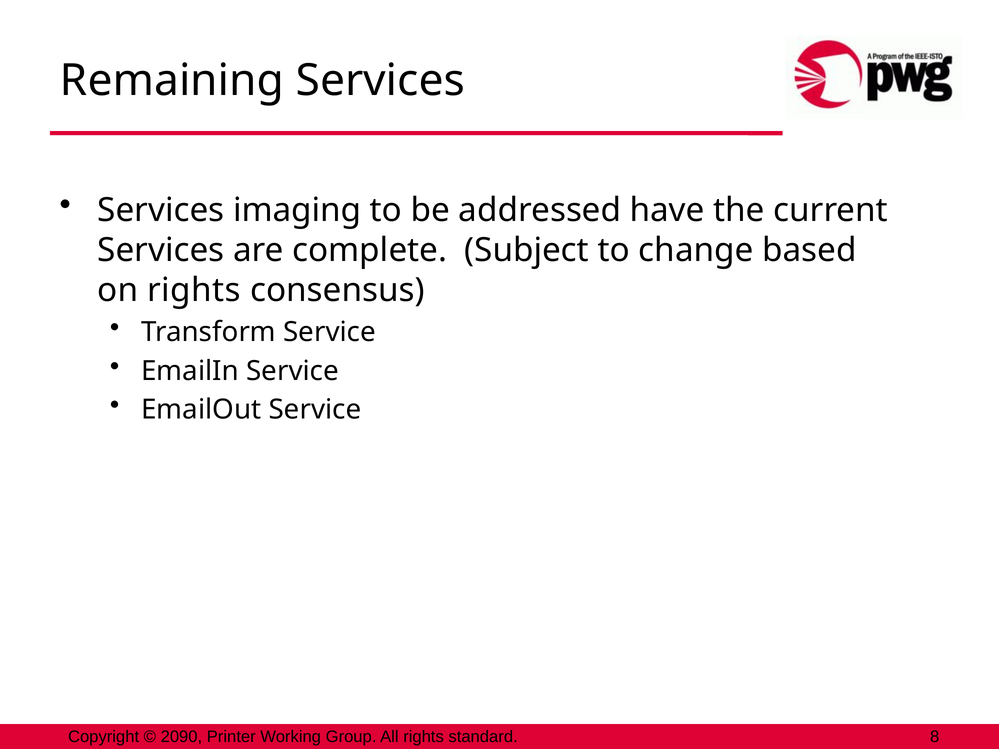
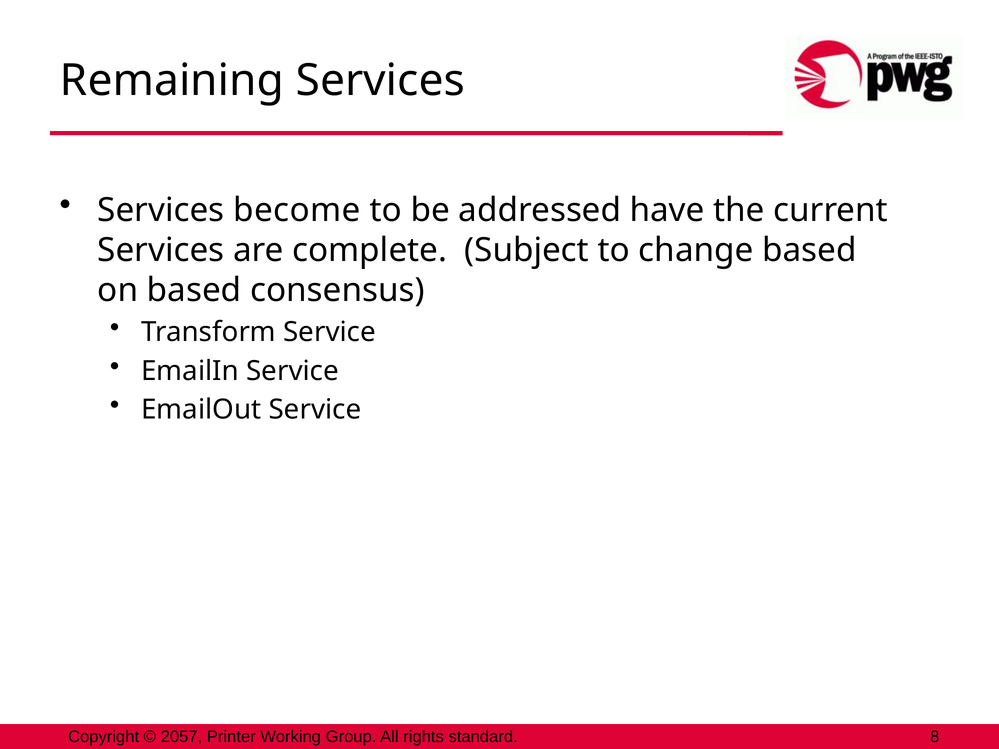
imaging: imaging -> become (297, 210)
on rights: rights -> based (194, 290)
2090: 2090 -> 2057 (181, 737)
